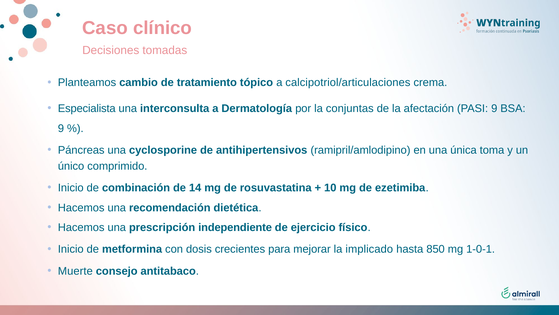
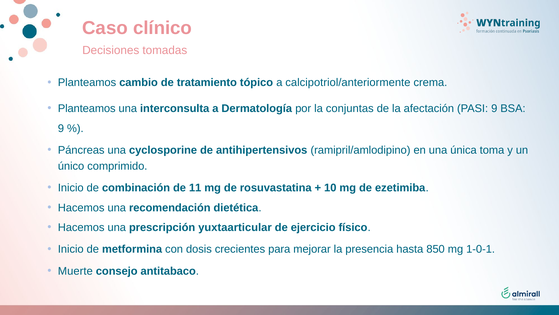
calcipotriol/articulaciones: calcipotriol/articulaciones -> calcipotriol/anteriormente (348, 82)
Especialista: Especialista -> Planteamos (87, 108)
14: 14 -> 11 (195, 188)
independiente: independiente -> yuxtaarticular (235, 227)
implicado: implicado -> presencia (369, 249)
